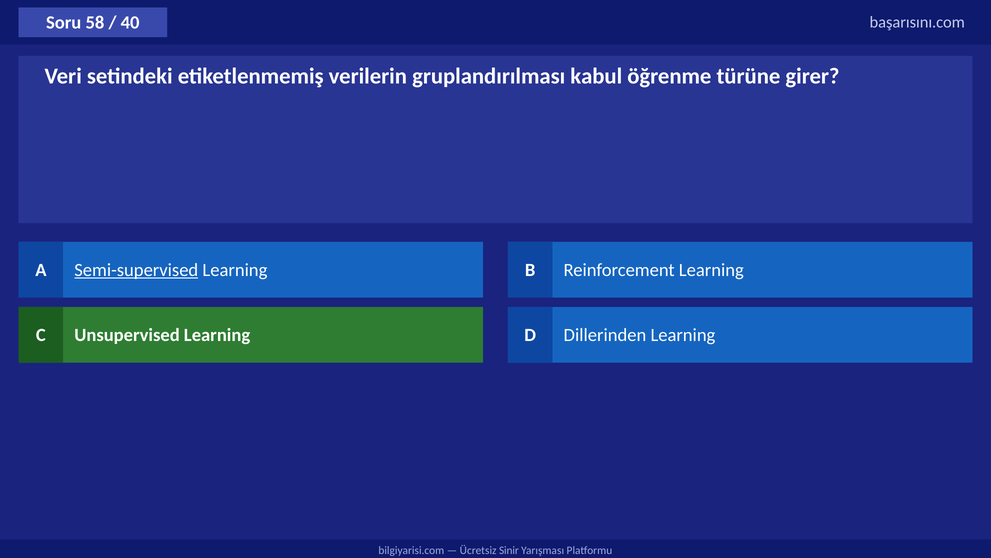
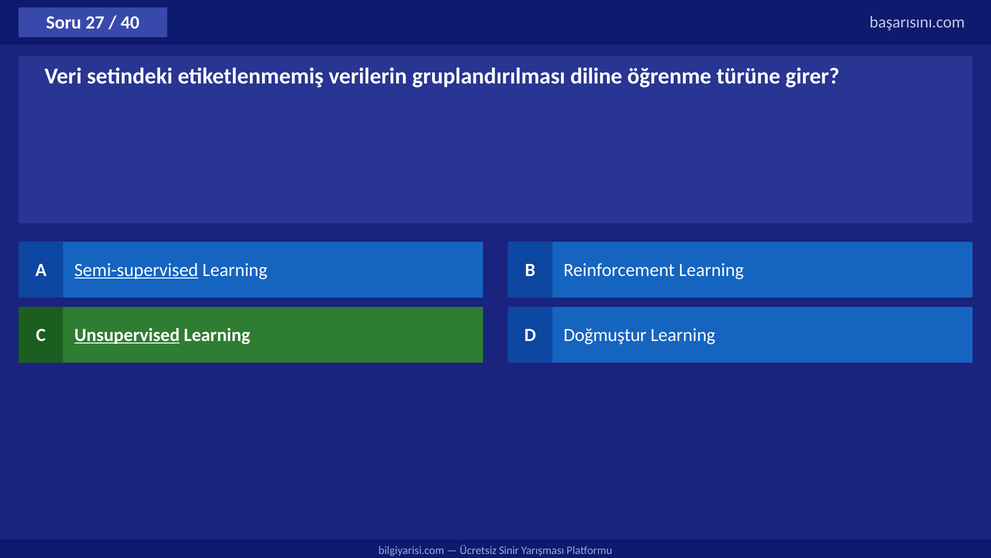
58: 58 -> 27 (95, 23)
kabul: kabul -> diline (596, 76)
Unsupervised underline: none -> present (127, 335)
Dillerinden: Dillerinden -> Doğmuştur (605, 335)
